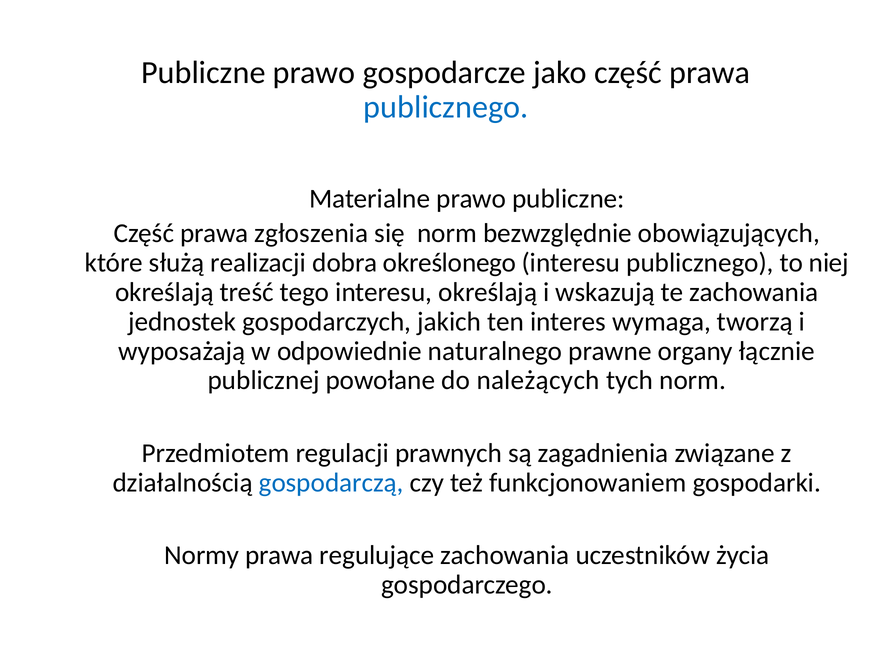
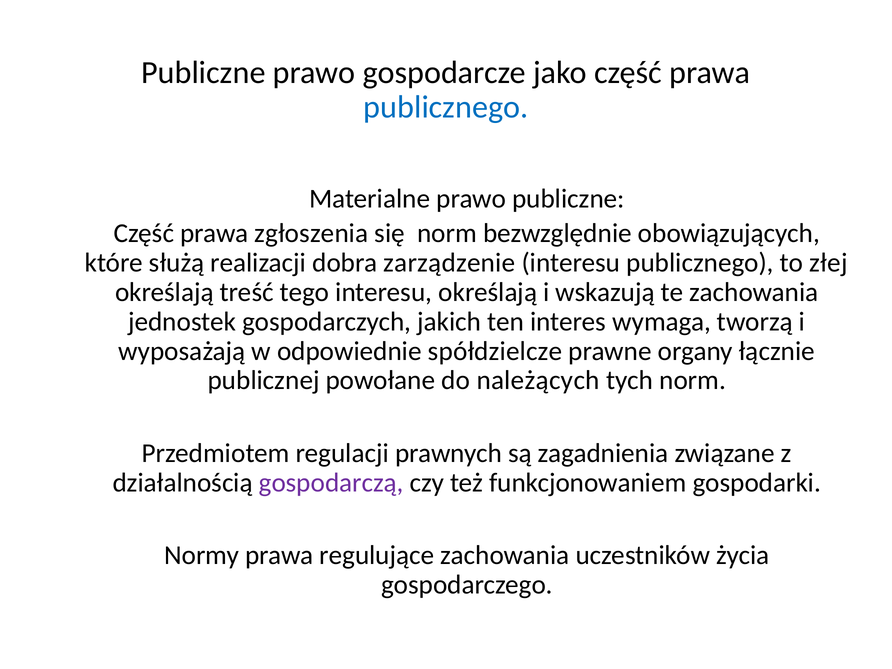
określonego: określonego -> zarządzenie (449, 263)
niej: niej -> złej (829, 263)
naturalnego: naturalnego -> spółdzielcze (495, 351)
gospodarczą colour: blue -> purple (331, 483)
